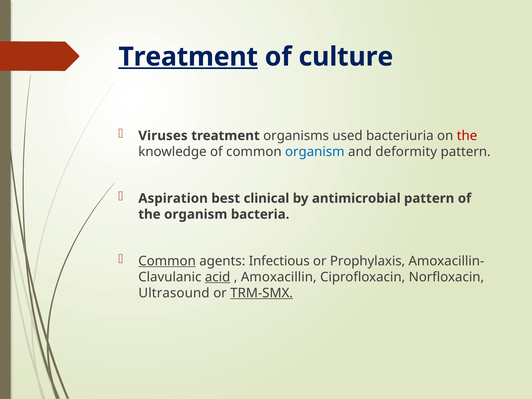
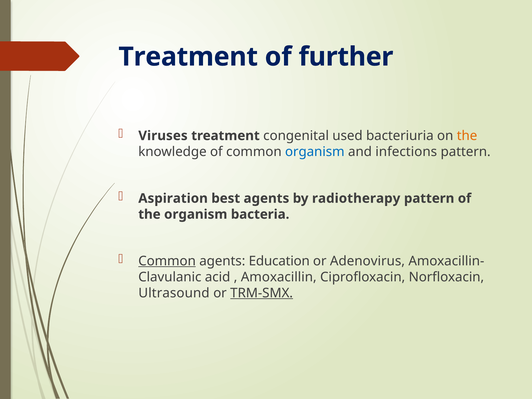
Treatment underline: present -> none (188, 57)
culture: culture -> further (346, 57)
organisms: organisms -> congenital (296, 136)
the colour: red -> orange (467, 136)
deformity: deformity -> infections (406, 152)
best clinical: clinical -> agents (266, 198)
antimicrobial: antimicrobial -> radiotherapy (356, 198)
Infectious: Infectious -> Education (279, 261)
Prophylaxis: Prophylaxis -> Adenovirus (367, 261)
acid underline: present -> none (218, 277)
